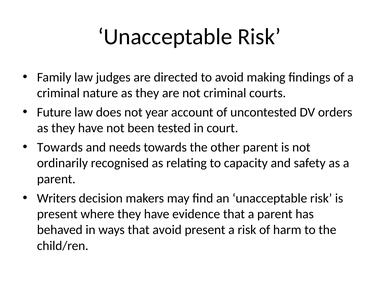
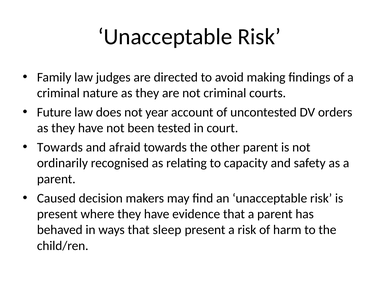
needs: needs -> afraid (125, 147)
Writers: Writers -> Caused (56, 198)
that avoid: avoid -> sleep (167, 229)
